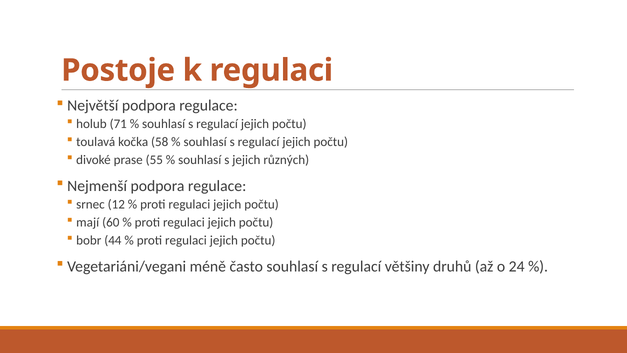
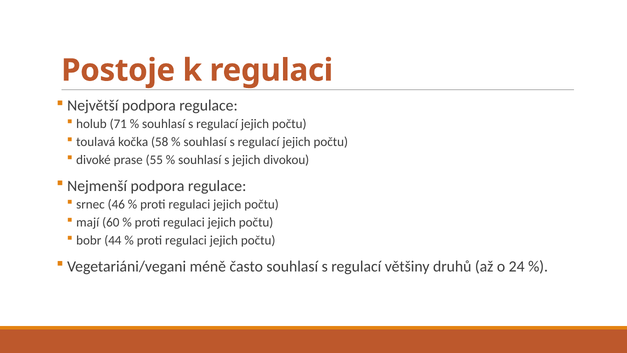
různých: různých -> divokou (286, 160)
12: 12 -> 46 (116, 204)
